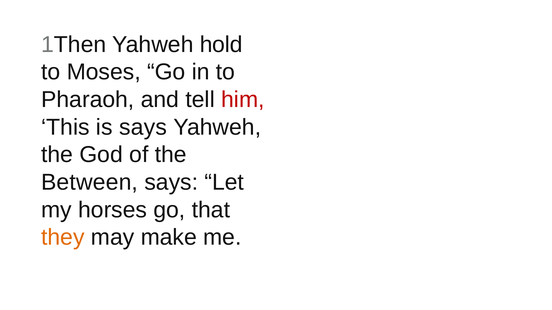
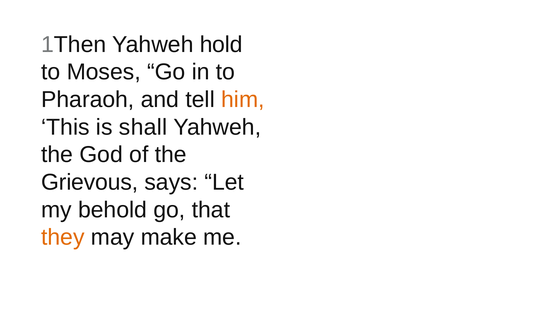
him colour: red -> orange (243, 100)
is says: says -> shall (143, 127)
Between: Between -> Grievous (90, 183)
horses: horses -> behold (113, 210)
